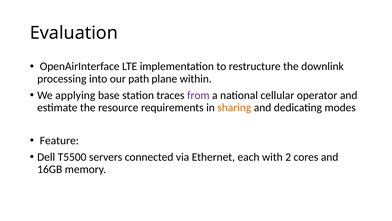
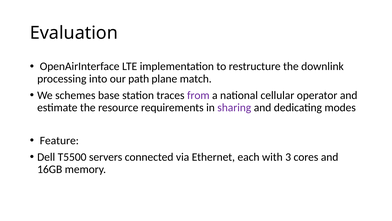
within: within -> match (196, 79)
applying: applying -> schemes (75, 95)
sharing colour: orange -> purple (234, 107)
2: 2 -> 3 (288, 157)
